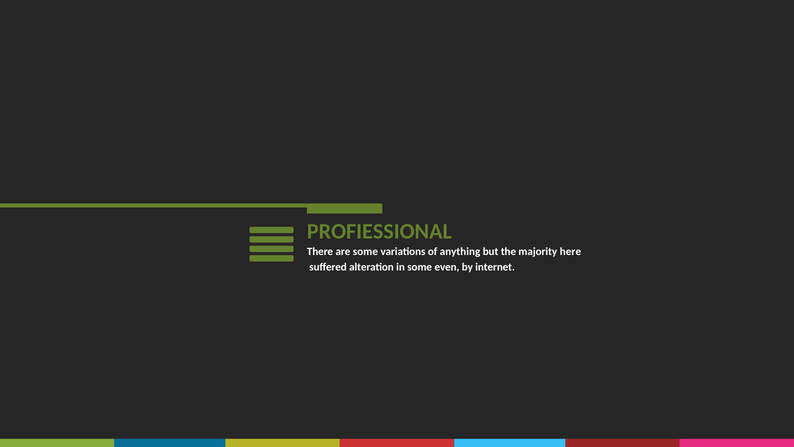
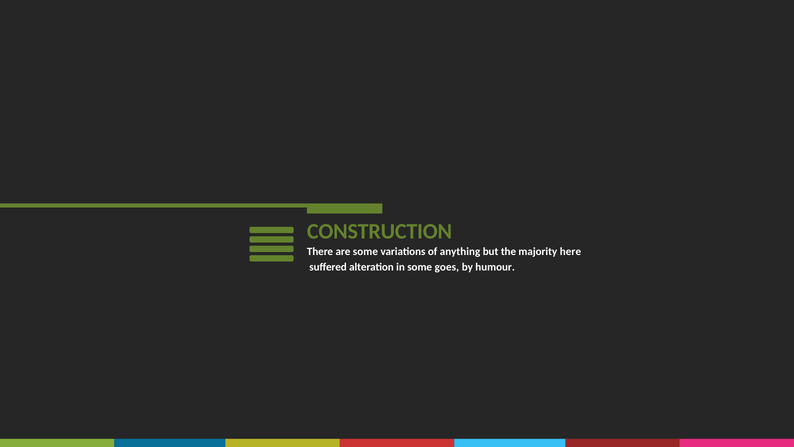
PROFIESSIONAL: PROFIESSIONAL -> CONSTRUCTION (380, 231)
even: even -> goes (447, 267)
internet: internet -> humour (495, 267)
